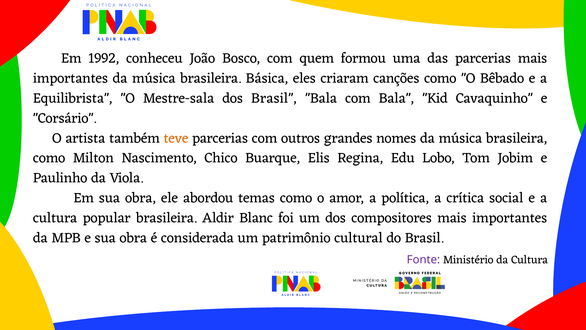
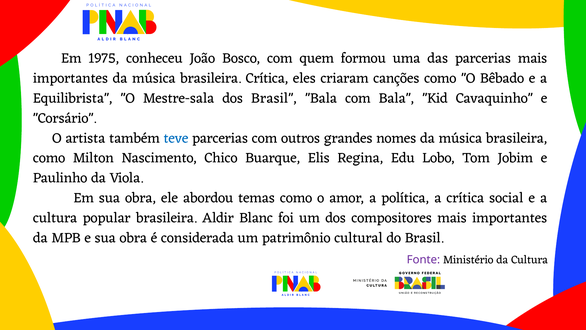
1992: 1992 -> 1975 (104, 58)
brasileira Básica: Básica -> Crítica (267, 78)
teve colour: orange -> blue (176, 138)
